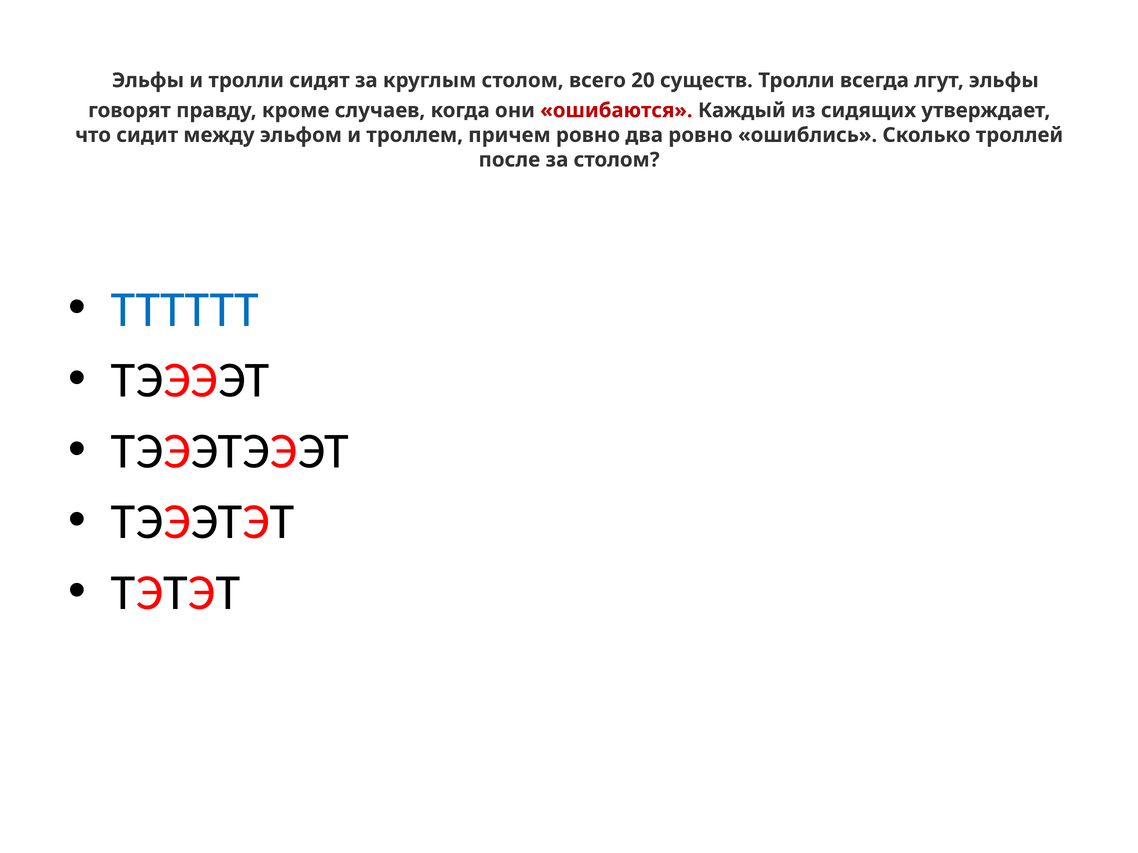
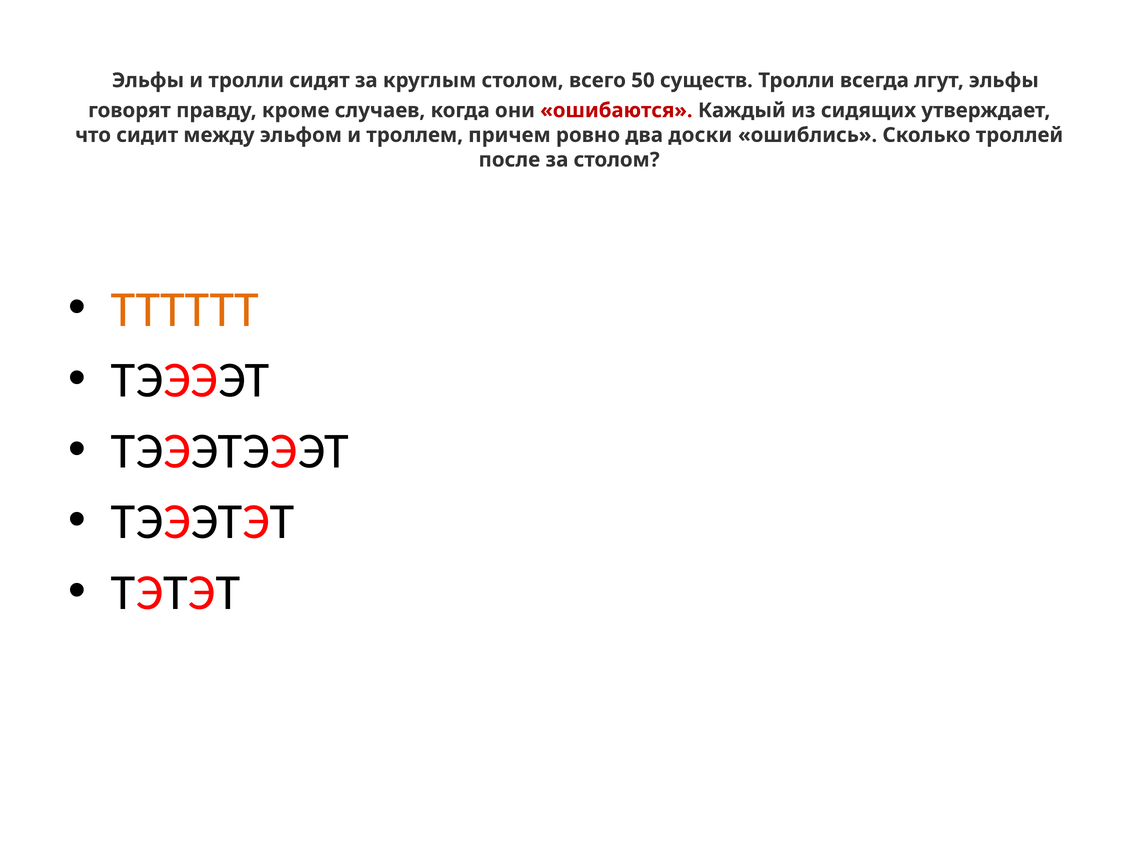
20: 20 -> 50 (643, 80)
два ровно: ровно -> доски (700, 135)
ТТТТТТ colour: blue -> orange (185, 310)
